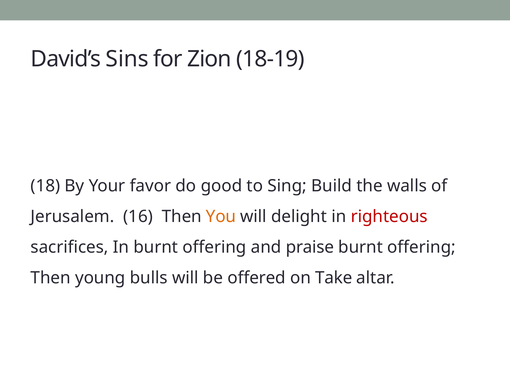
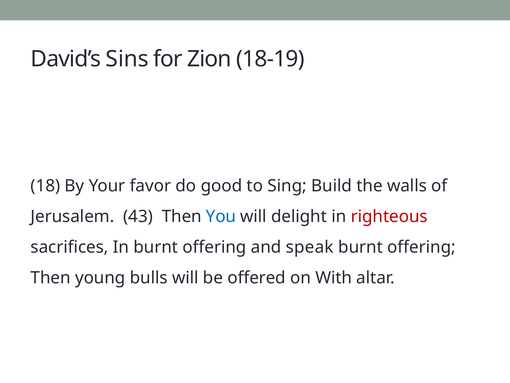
16: 16 -> 43 (138, 216)
You colour: orange -> blue (221, 216)
praise: praise -> speak (310, 247)
Take: Take -> With (334, 277)
